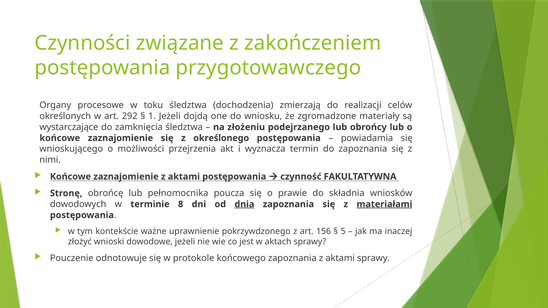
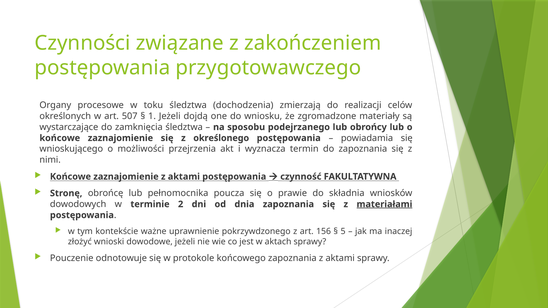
292: 292 -> 507 (130, 116)
złożeniu: złożeniu -> sposobu (246, 127)
8: 8 -> 2 (181, 204)
dnia underline: present -> none (244, 204)
